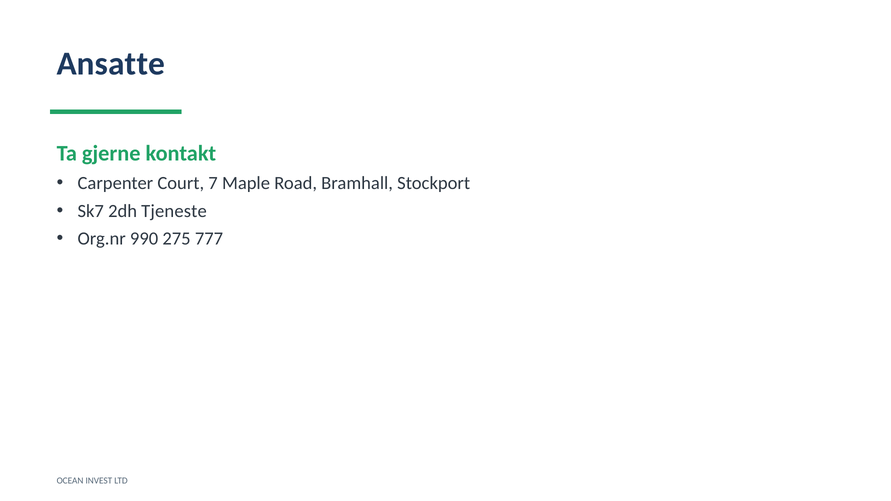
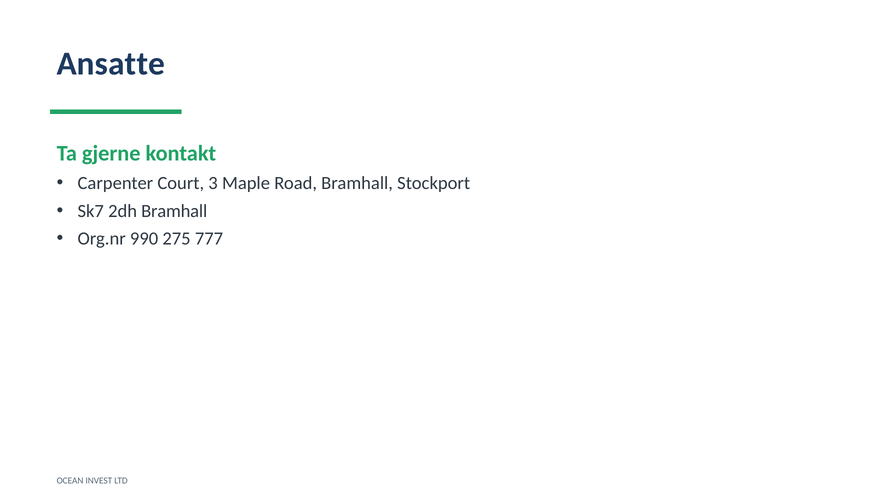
7: 7 -> 3 (213, 183)
2dh Tjeneste: Tjeneste -> Bramhall (174, 211)
